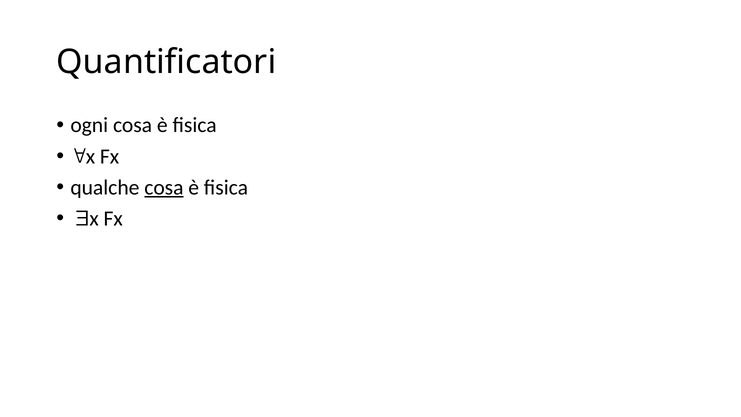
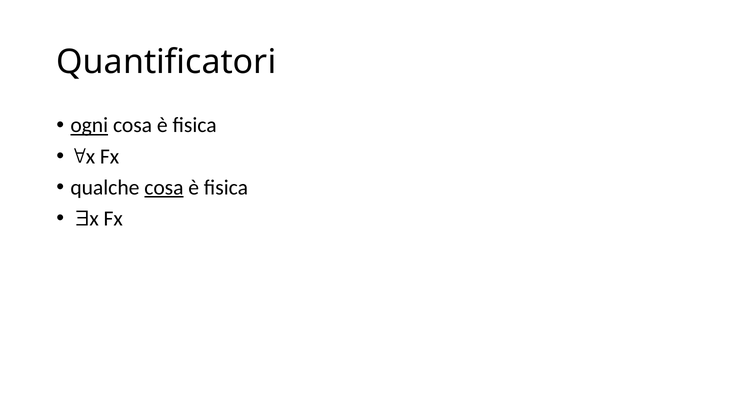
ogni underline: none -> present (89, 125)
